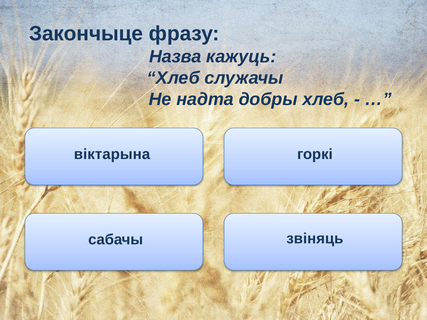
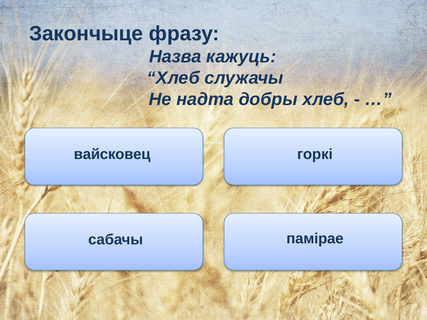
віктарына: віктарына -> вайсковец (112, 154)
звіняць: звіняць -> памірае (315, 239)
